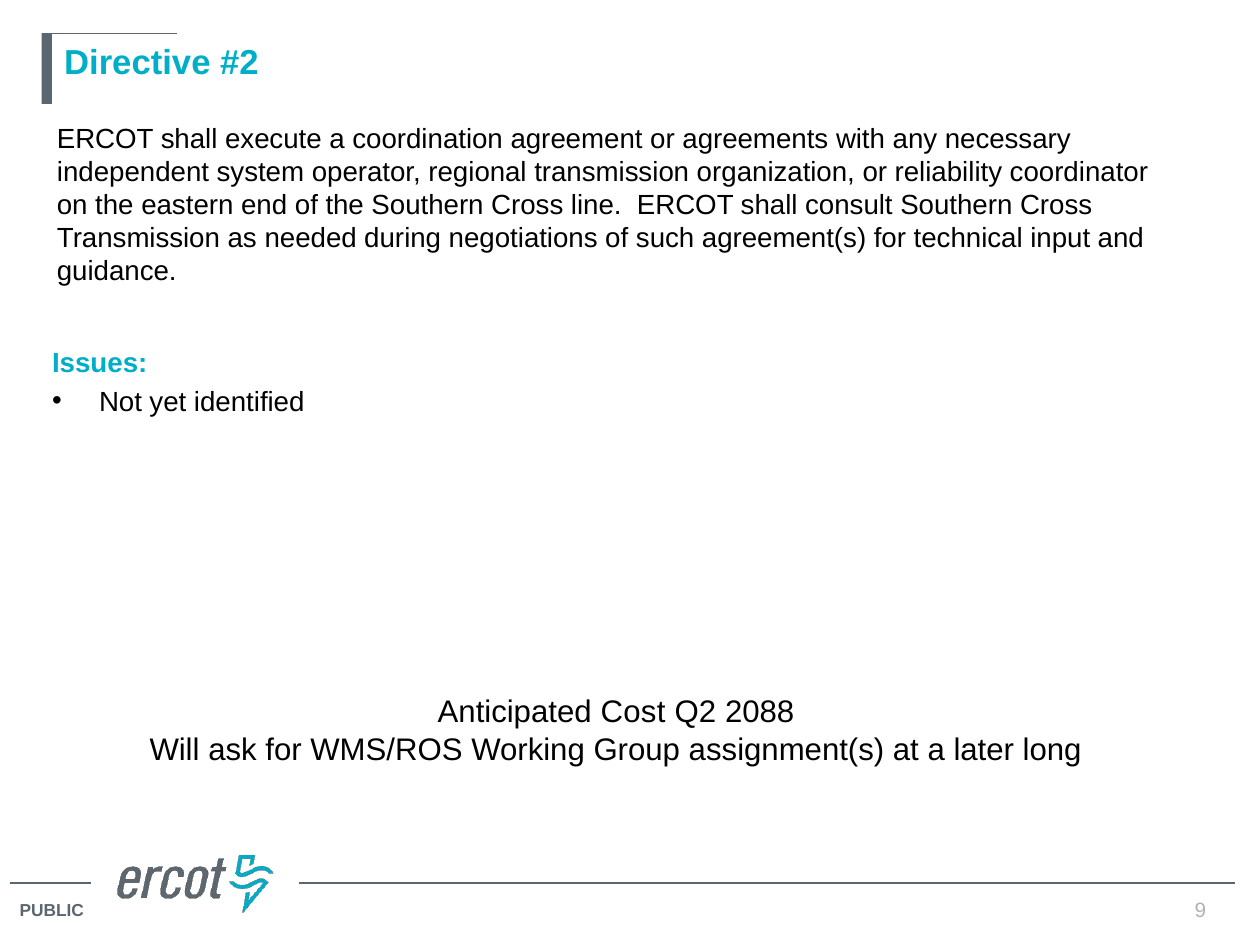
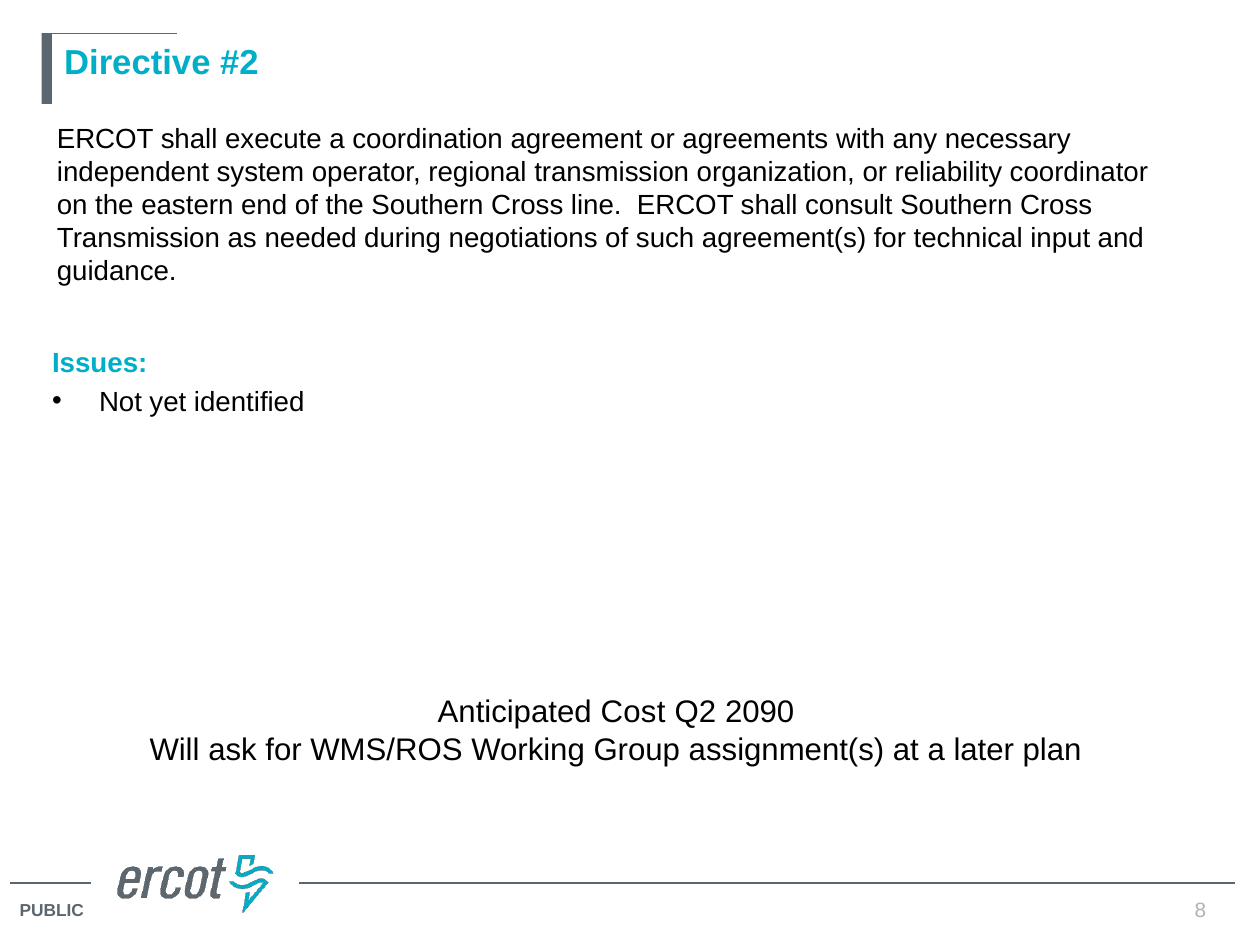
2088: 2088 -> 2090 (760, 713)
long: long -> plan (1052, 750)
9: 9 -> 8 (1200, 911)
